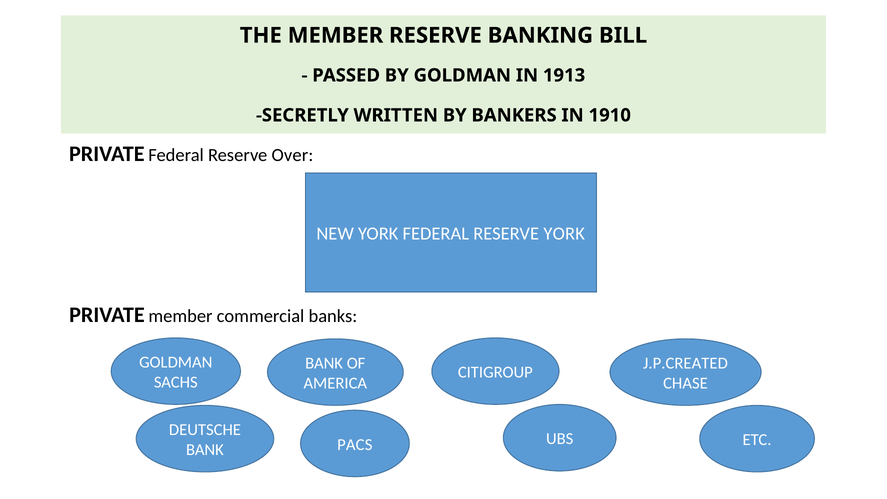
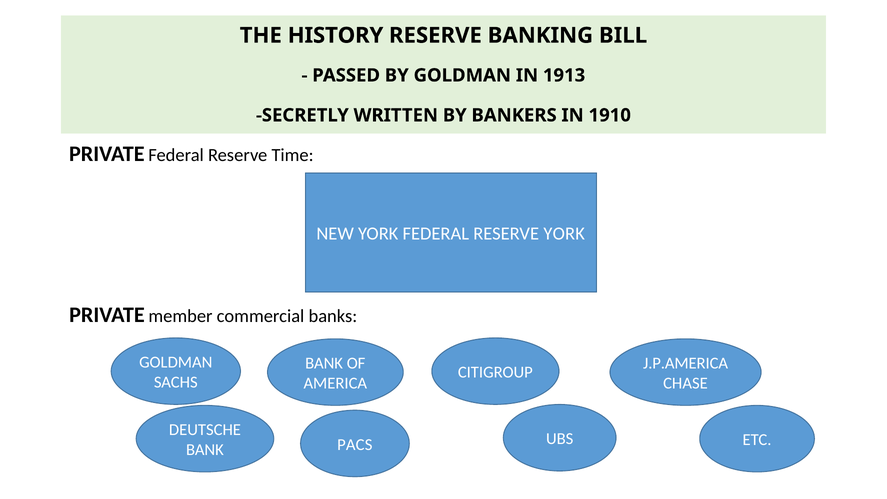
THE MEMBER: MEMBER -> HISTORY (336, 35)
Over: Over -> Time (293, 155)
J.P.CREATED: J.P.CREATED -> J.P.AMERICA (686, 363)
